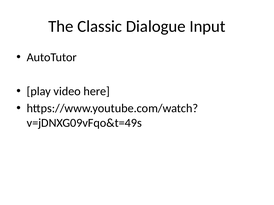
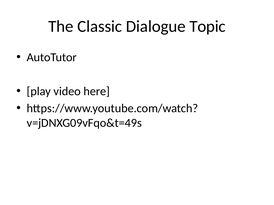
Input: Input -> Topic (208, 27)
